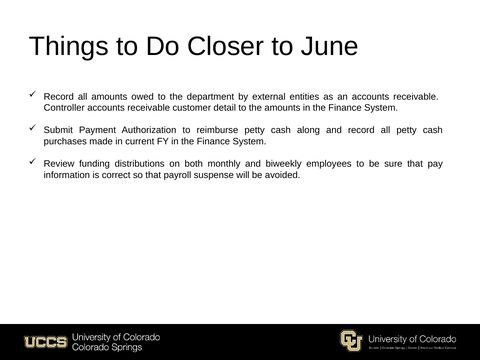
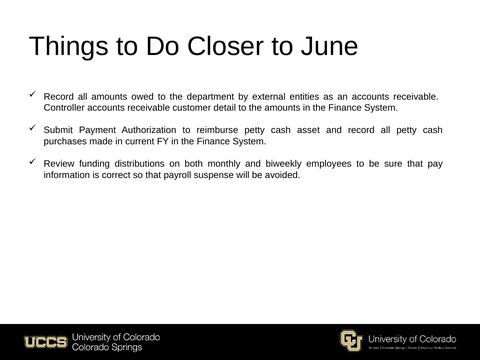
along: along -> asset (308, 130)
